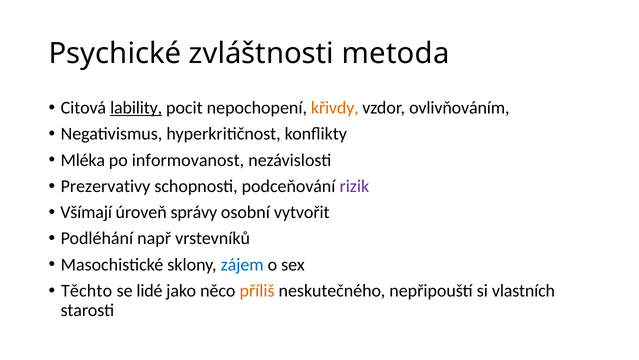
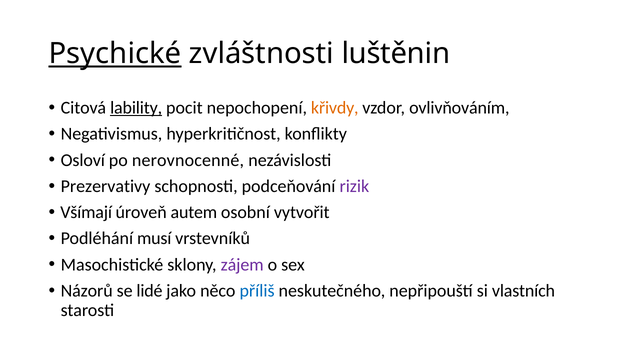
Psychické underline: none -> present (115, 54)
metoda: metoda -> luštěnin (396, 54)
Mléka: Mléka -> Osloví (83, 160)
informovanost: informovanost -> nerovnocenné (188, 160)
správy: správy -> autem (194, 212)
např: např -> musí (154, 238)
zájem colour: blue -> purple (242, 264)
Těchto: Těchto -> Názorů (87, 290)
příliš colour: orange -> blue (257, 290)
